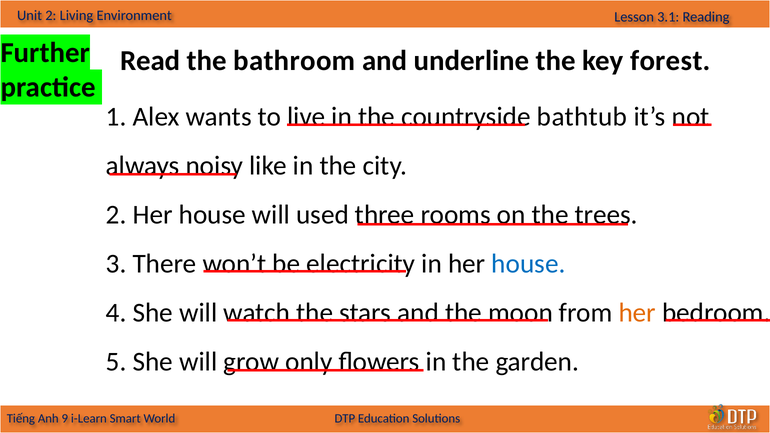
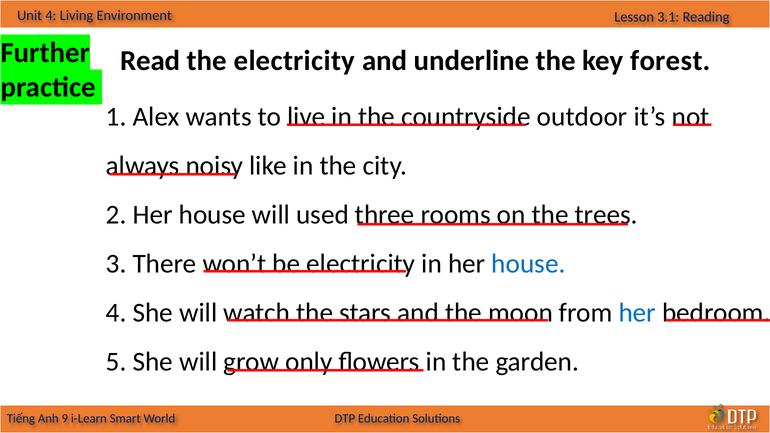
2: 2 -> 4 (51, 15)
the bathroom: bathroom -> electricity (294, 61)
bathtub: bathtub -> outdoor (582, 117)
her colour: orange -> blue (637, 313)
